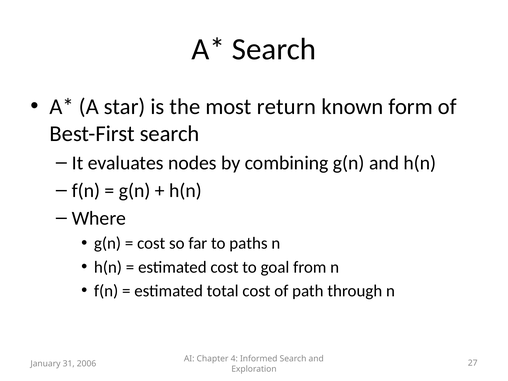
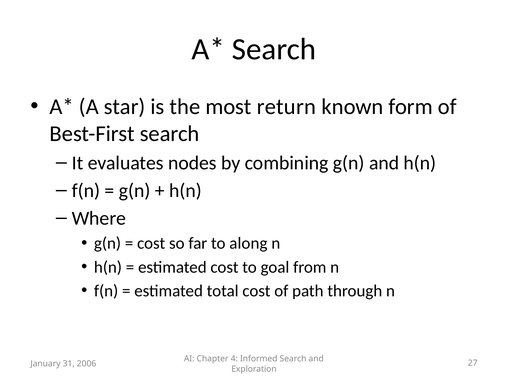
paths: paths -> along (248, 243)
